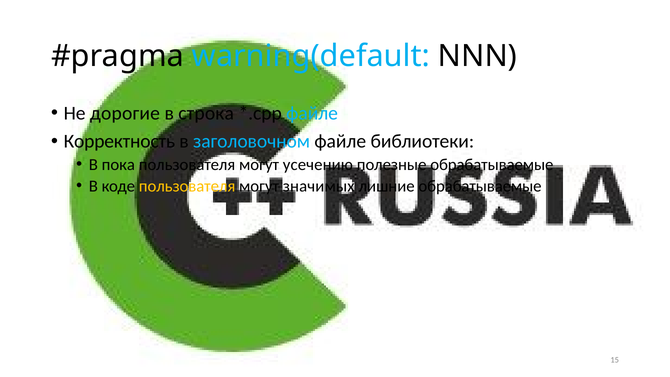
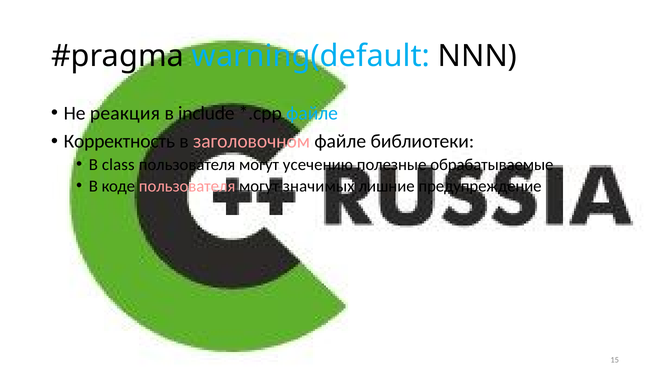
дорогие: дорогие -> реакция (125, 113)
строка: строка -> include (206, 113)
заголовочном colour: light blue -> pink (252, 141)
пока: пока -> class (118, 164)
пользователя colour: yellow -> pink (187, 186)
лишние обрабатываемые: обрабатываемые -> предупреждение (480, 186)
